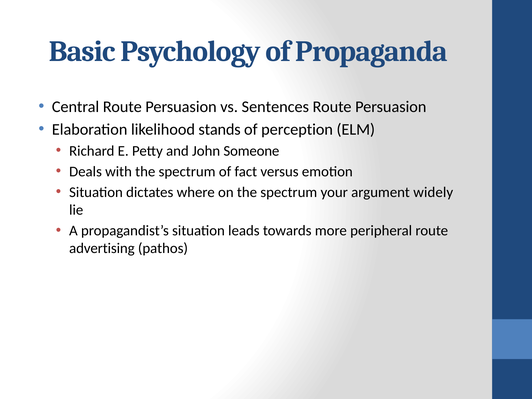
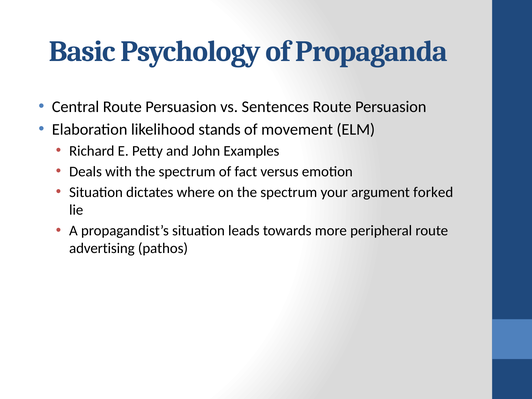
perception: perception -> movement (297, 129)
Someone: Someone -> Examples (251, 151)
widely: widely -> forked (433, 192)
